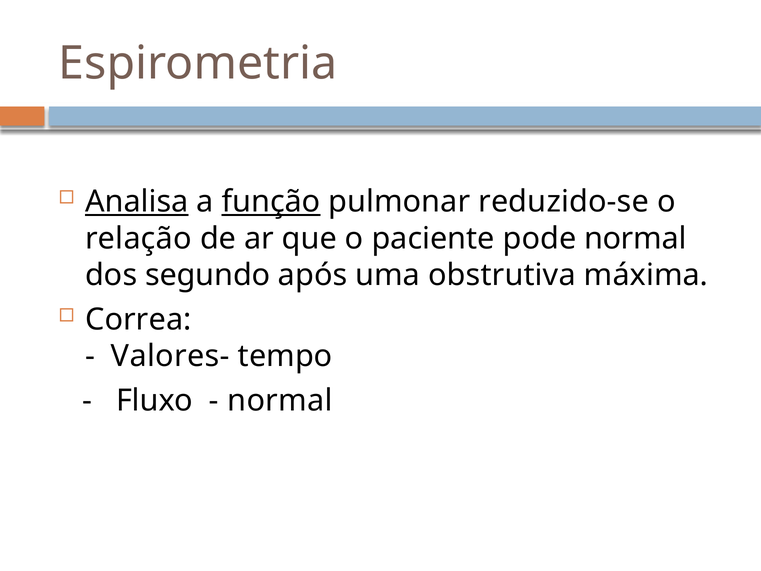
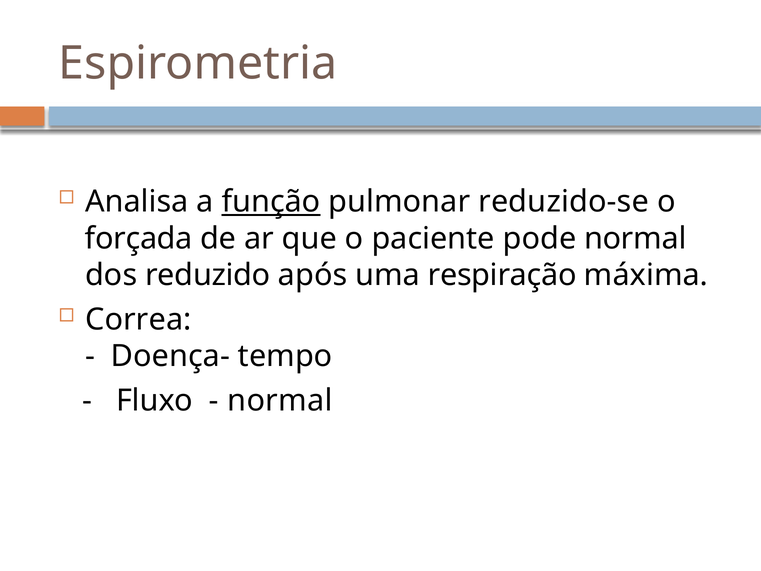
Analisa underline: present -> none (137, 202)
relação: relação -> forçada (139, 238)
segundo: segundo -> reduzido (208, 275)
obstrutiva: obstrutiva -> respiração (502, 275)
Valores-: Valores- -> Doença- (170, 356)
